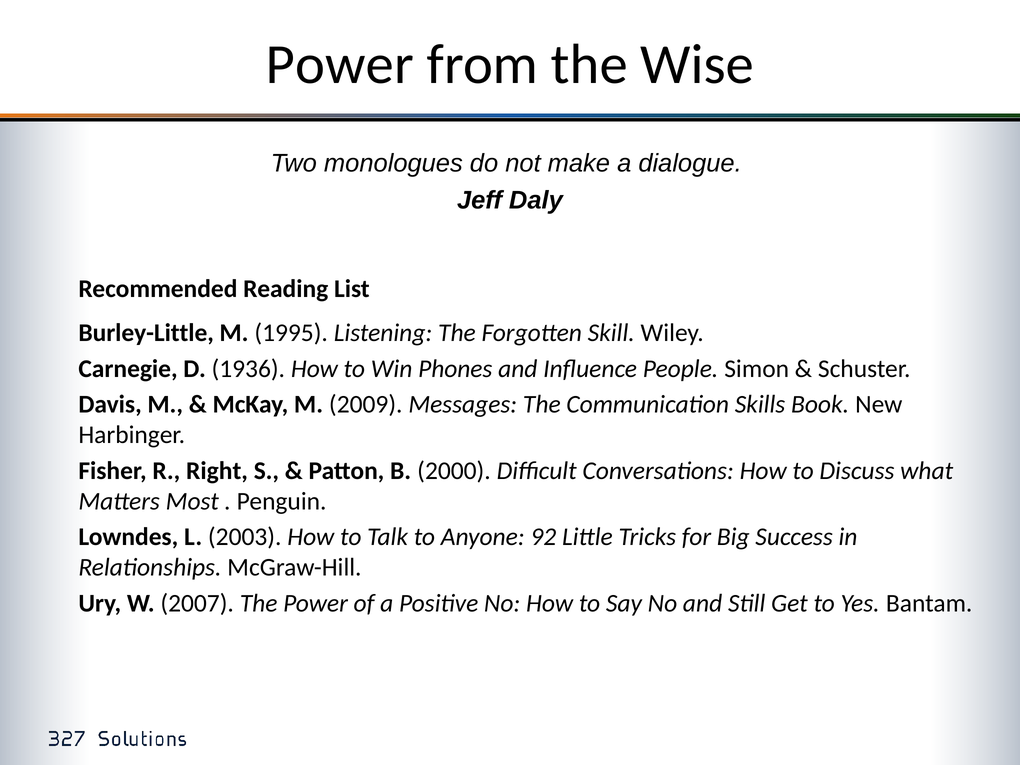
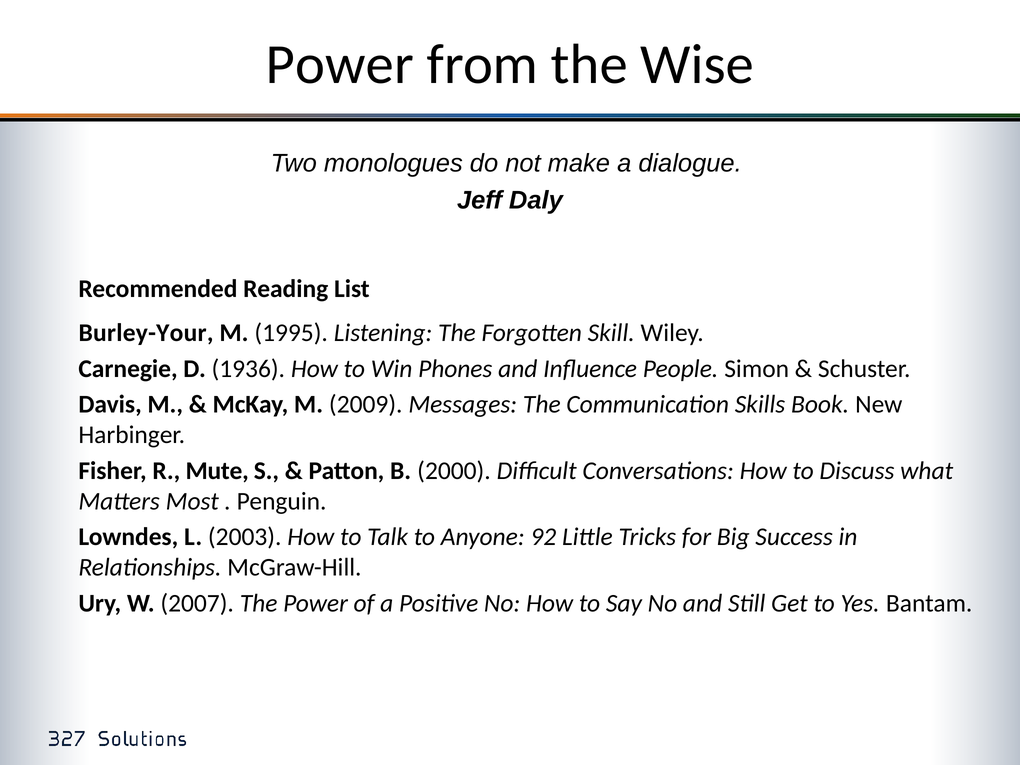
Burley-Little: Burley-Little -> Burley-Your (146, 333)
Right: Right -> Mute (217, 471)
